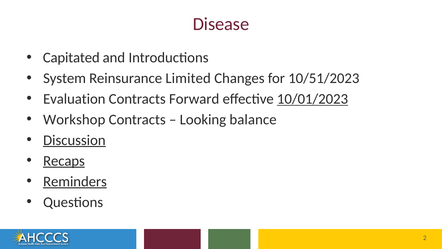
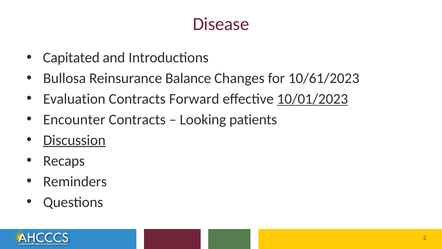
System: System -> Bullosa (65, 78)
Limited: Limited -> Balance (188, 78)
10/51/2023: 10/51/2023 -> 10/61/2023 (324, 78)
Workshop: Workshop -> Encounter (74, 119)
balance: balance -> patients (253, 119)
Recaps underline: present -> none (64, 161)
Reminders underline: present -> none (75, 181)
